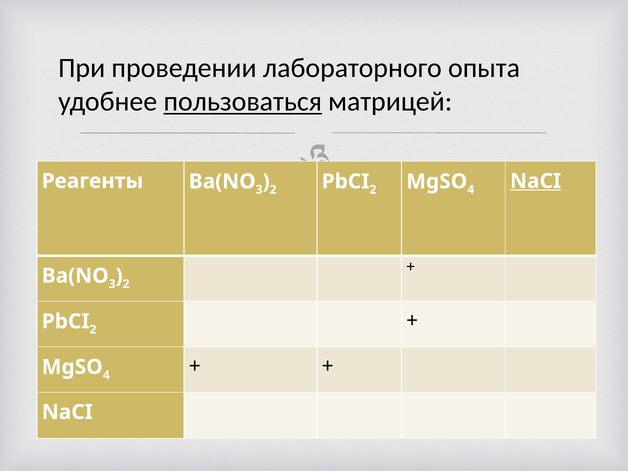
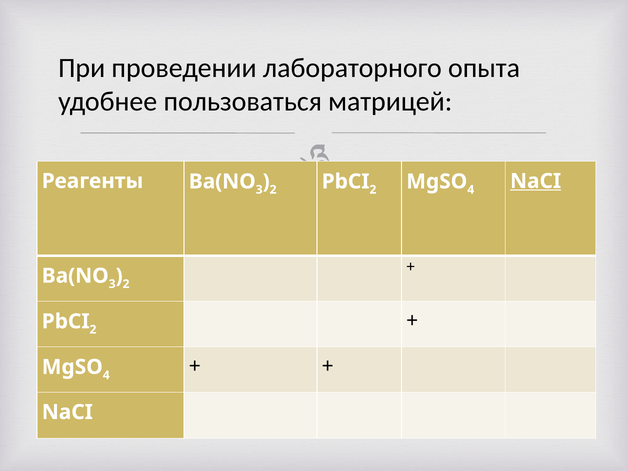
пользоваться underline: present -> none (243, 102)
